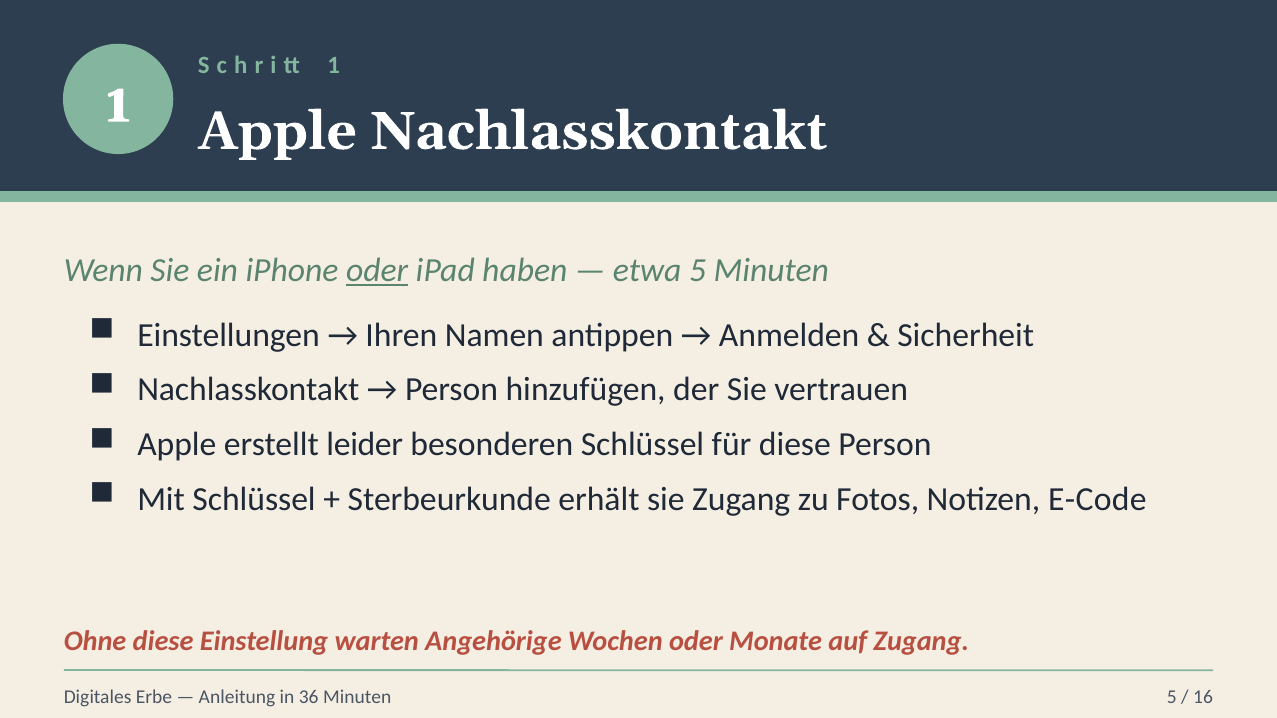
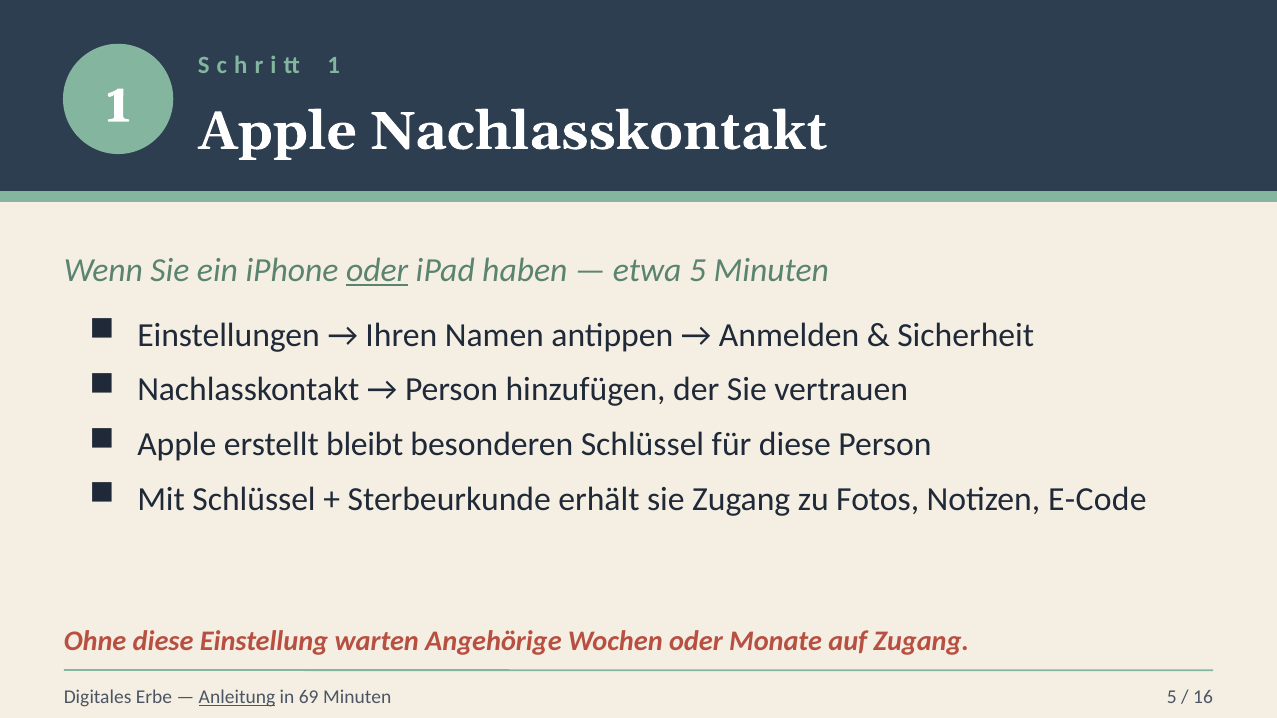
leider: leider -> bleibt (365, 445)
Anleitung underline: none -> present (237, 697)
36: 36 -> 69 (309, 697)
